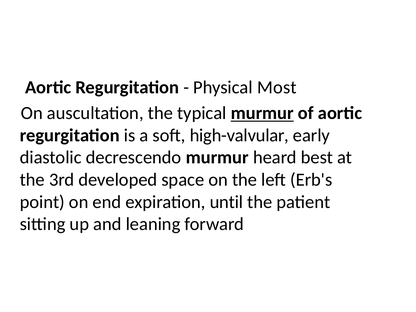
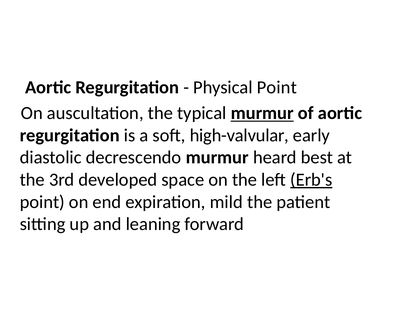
Physical Most: Most -> Point (277, 87)
Erb's underline: none -> present (311, 180)
until: until -> mild (226, 202)
